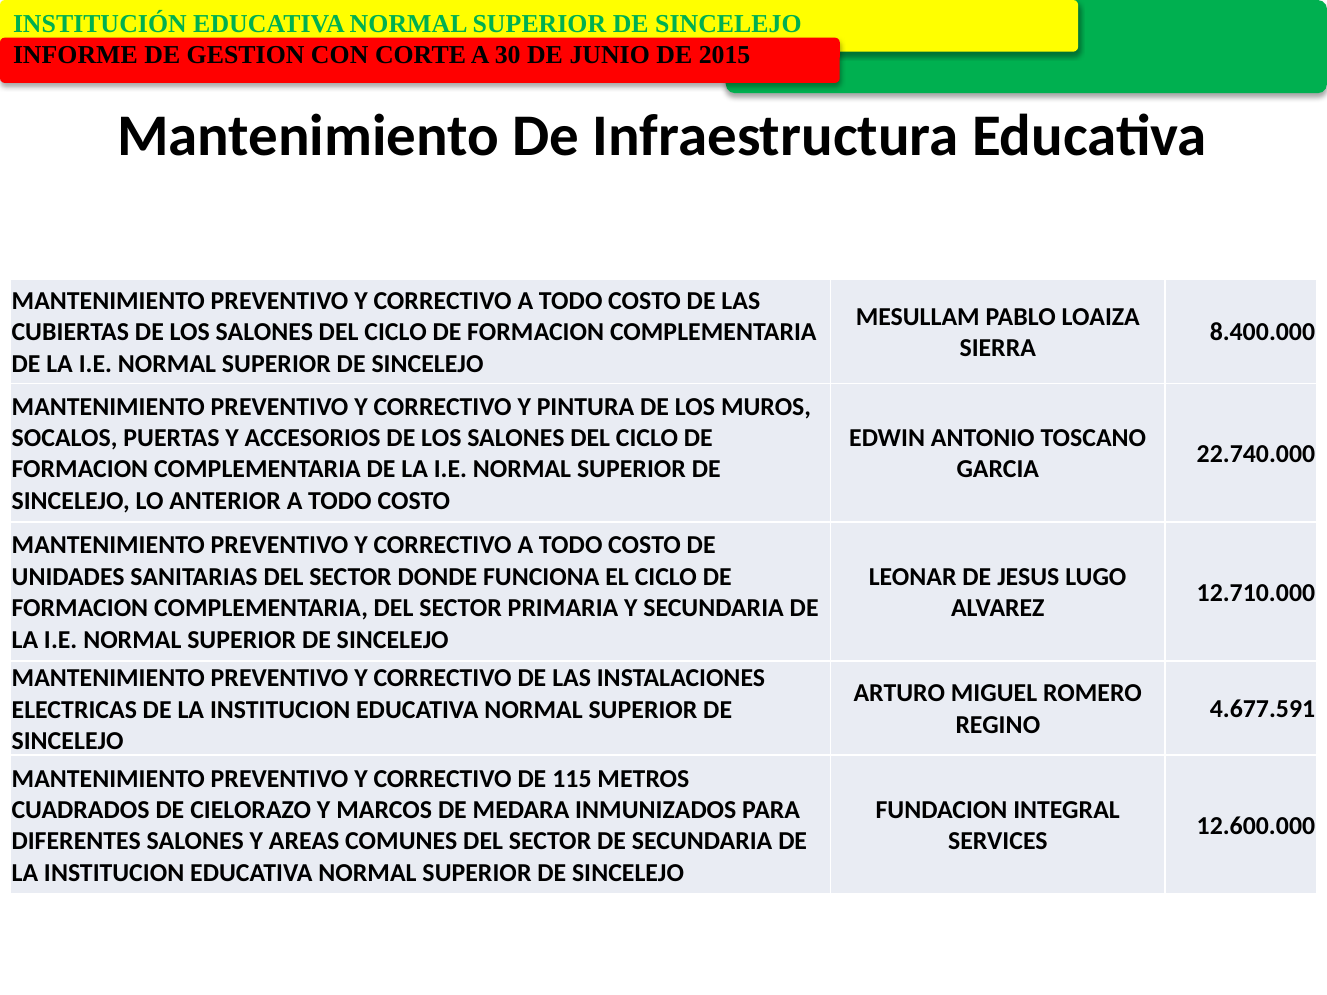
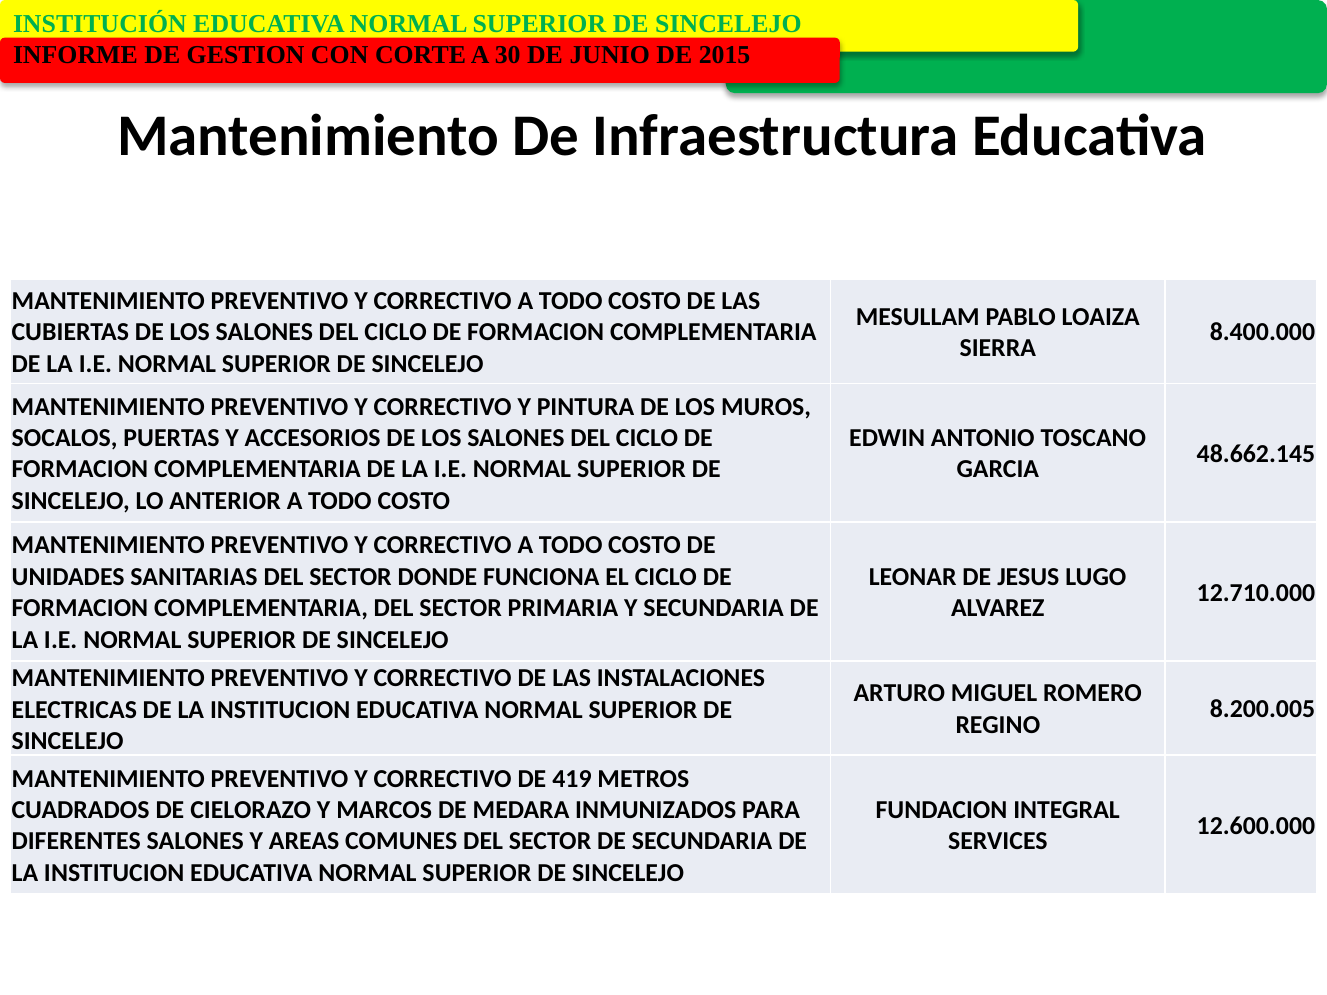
22.740.000: 22.740.000 -> 48.662.145 (1256, 454)
4.677.591: 4.677.591 -> 8.200.005 (1262, 709)
115: 115 -> 419 (572, 779)
